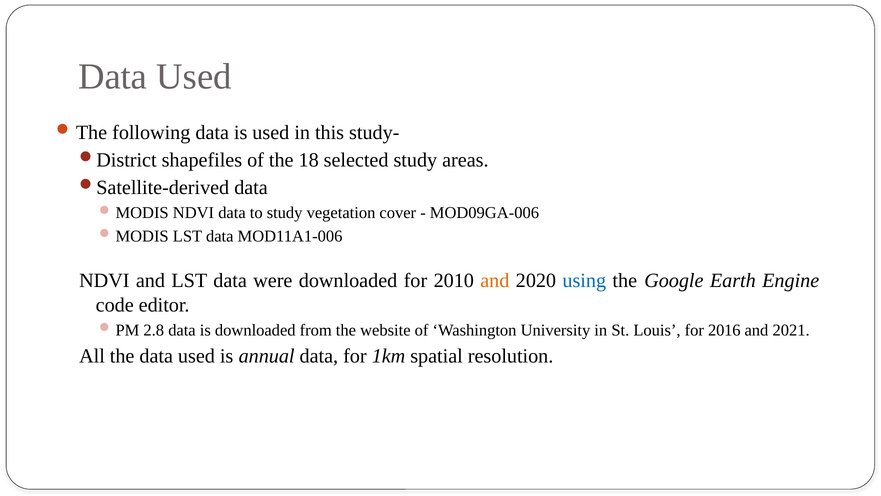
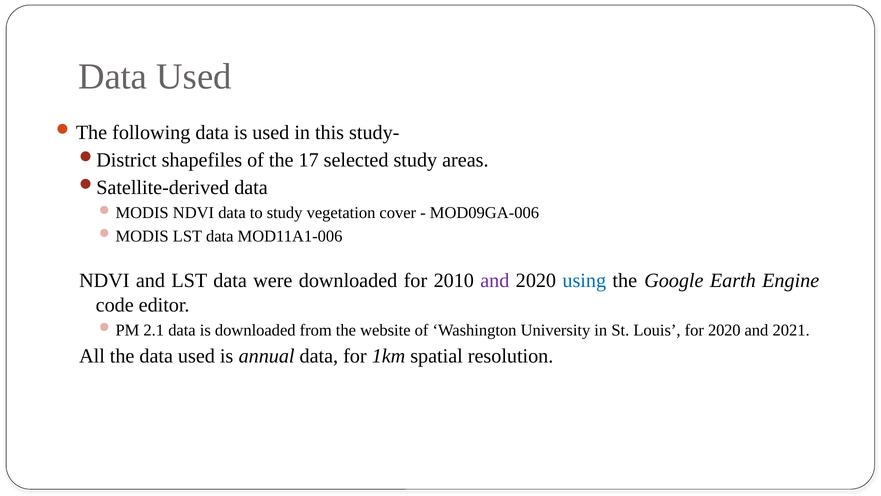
18: 18 -> 17 (309, 160)
and colour: orange -> purple (495, 281)
2.8: 2.8 -> 2.1 (154, 330)
for 2016: 2016 -> 2020 (724, 330)
